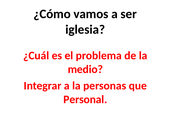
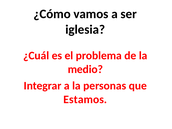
Personal: Personal -> Estamos (85, 99)
